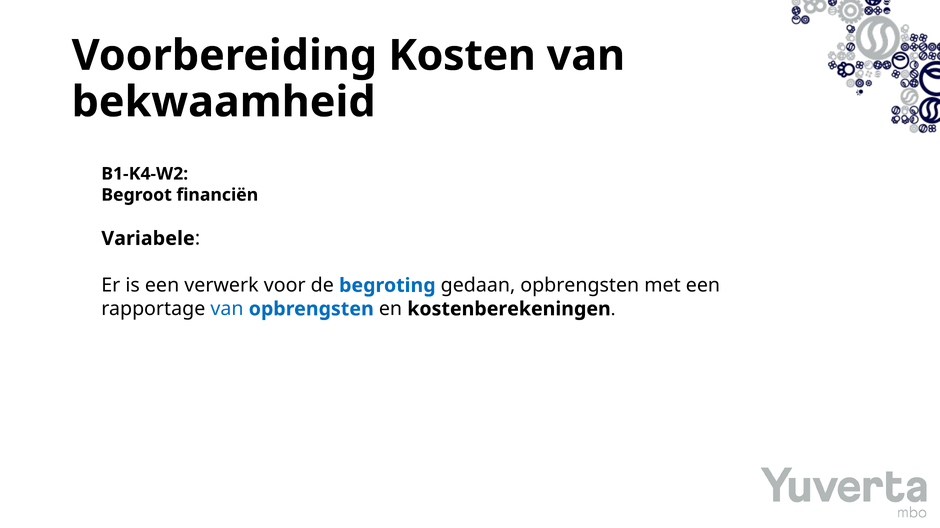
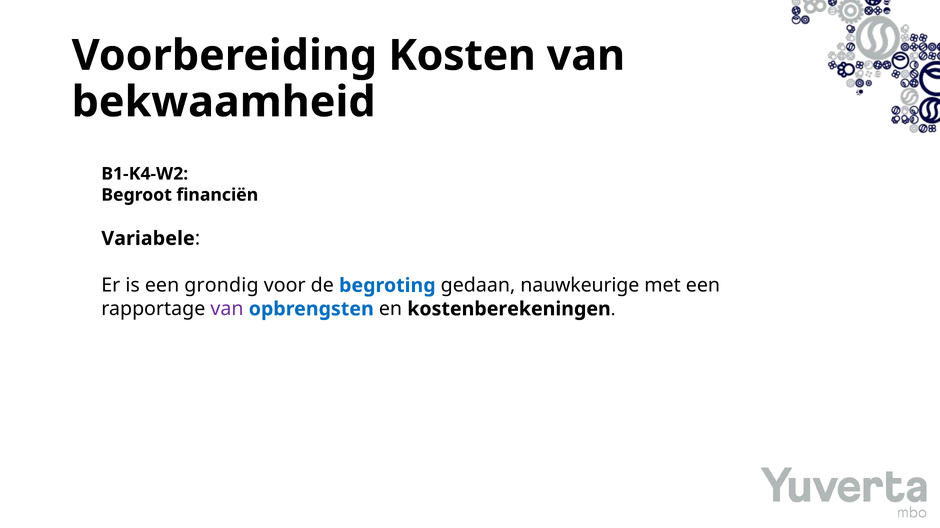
verwerk: verwerk -> grondig (221, 286)
gedaan opbrengsten: opbrengsten -> nauwkeurige (580, 286)
van colour: blue -> purple (227, 309)
